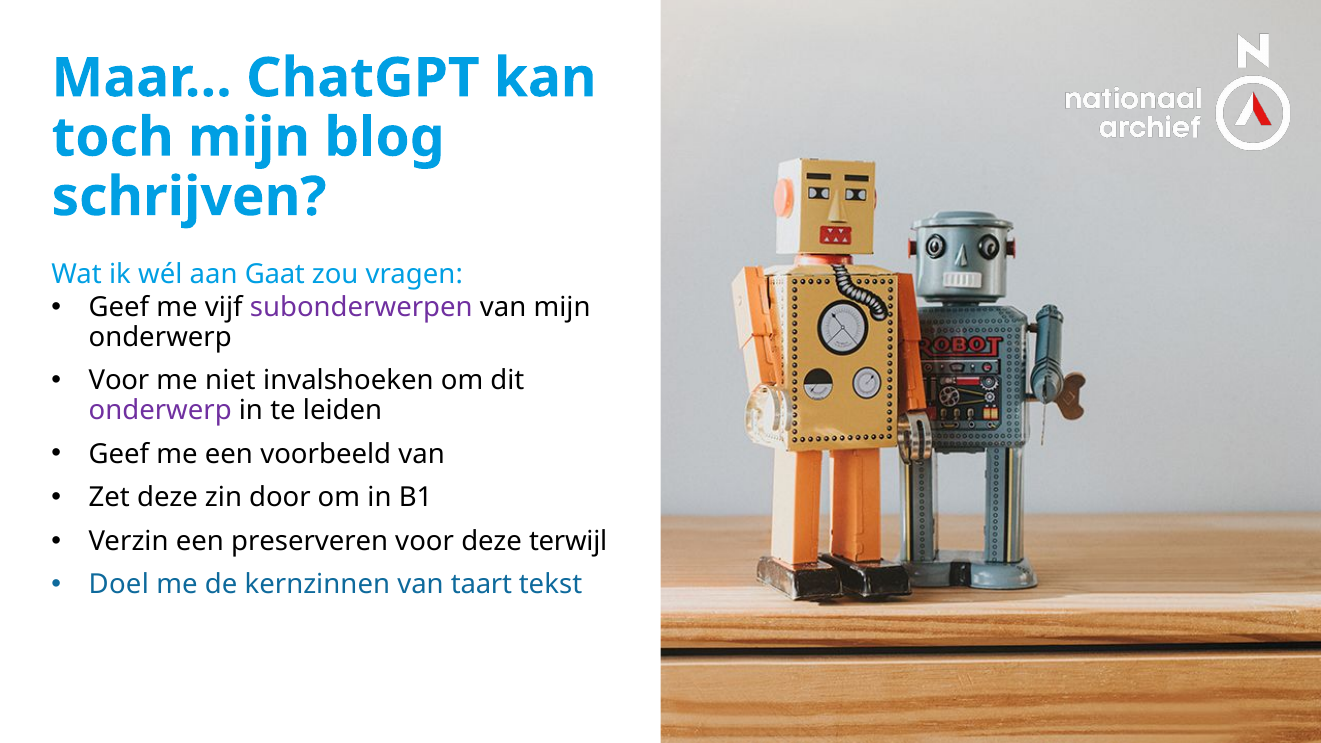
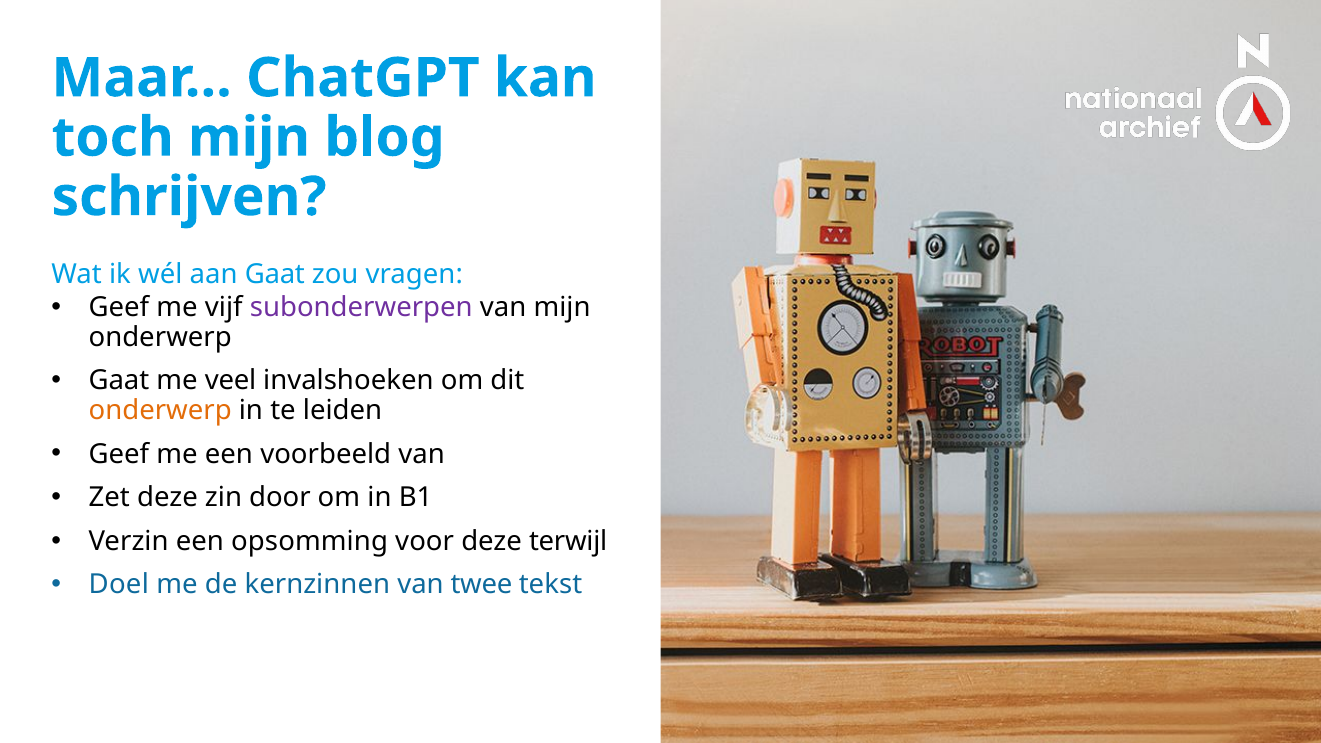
Voor: Voor -> Gaat (119, 381)
niet: niet -> veel (231, 381)
onderwerp colour: purple -> orange (160, 410)
preserveren: preserveren -> opsomming (310, 541)
taart: taart -> twee (481, 585)
